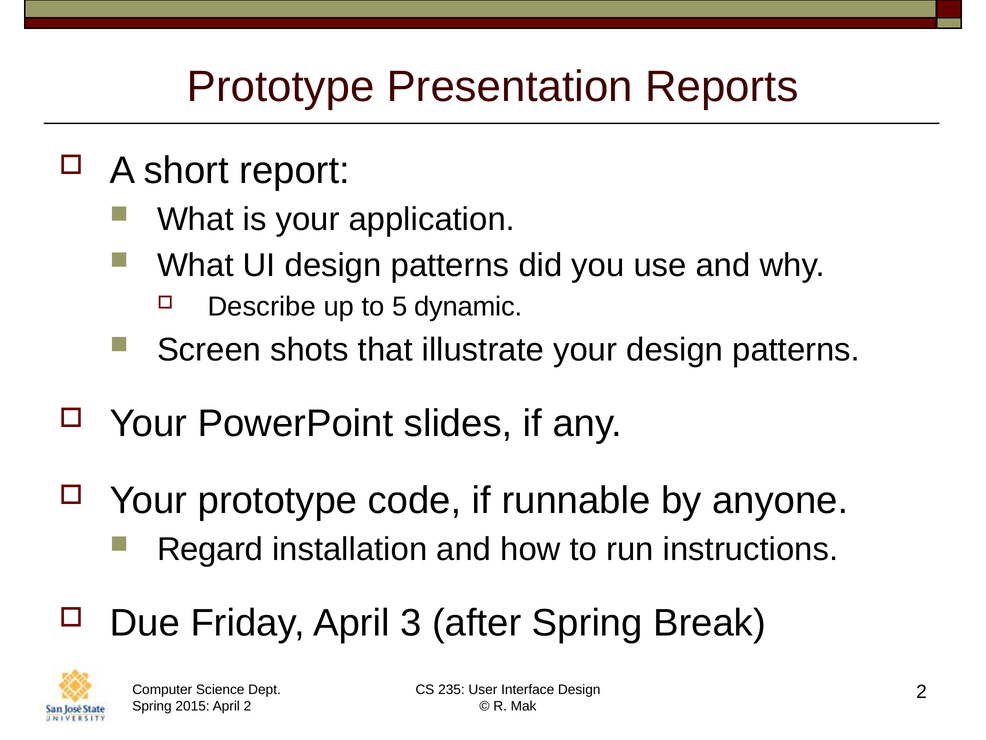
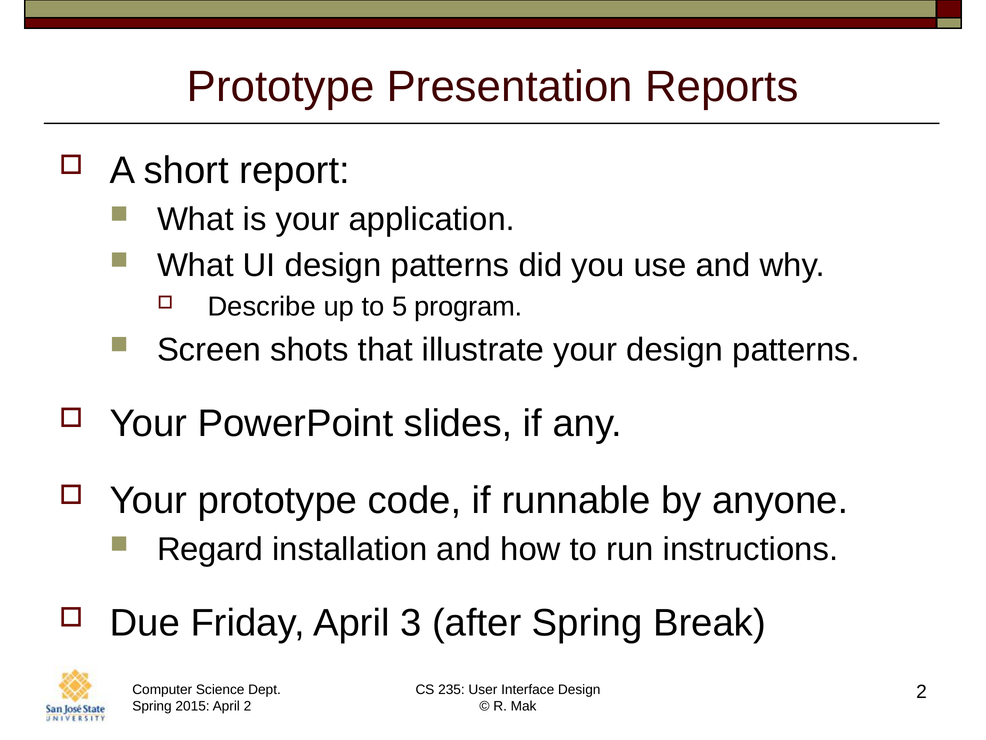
dynamic: dynamic -> program (468, 306)
